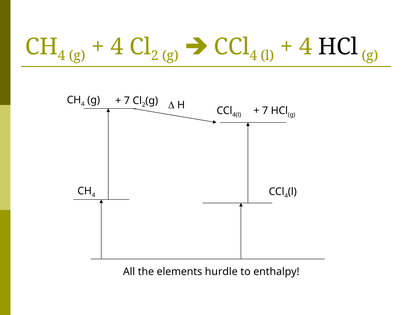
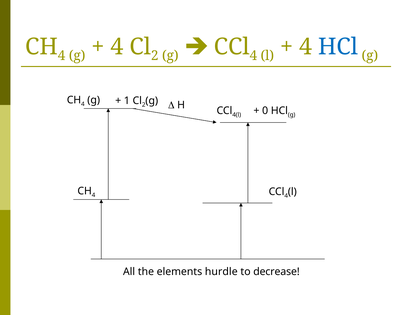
HCl colour: black -> blue (338, 47)
7: 7 -> 1 (127, 101)
7: 7 -> 0 (265, 110)
enthalpy: enthalpy -> decrease (276, 271)
